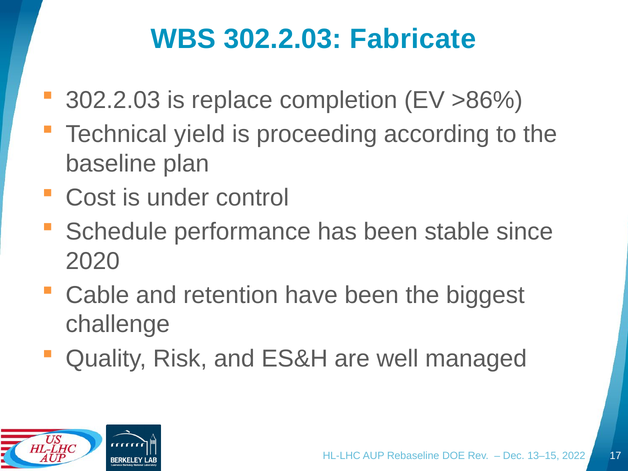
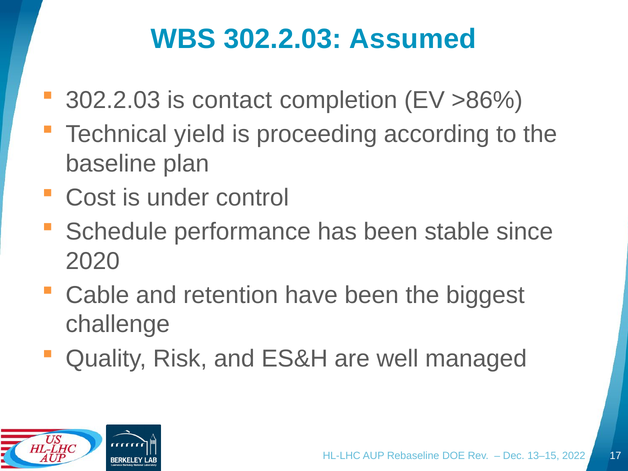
Fabricate: Fabricate -> Assumed (413, 39)
replace: replace -> contact (232, 100)
